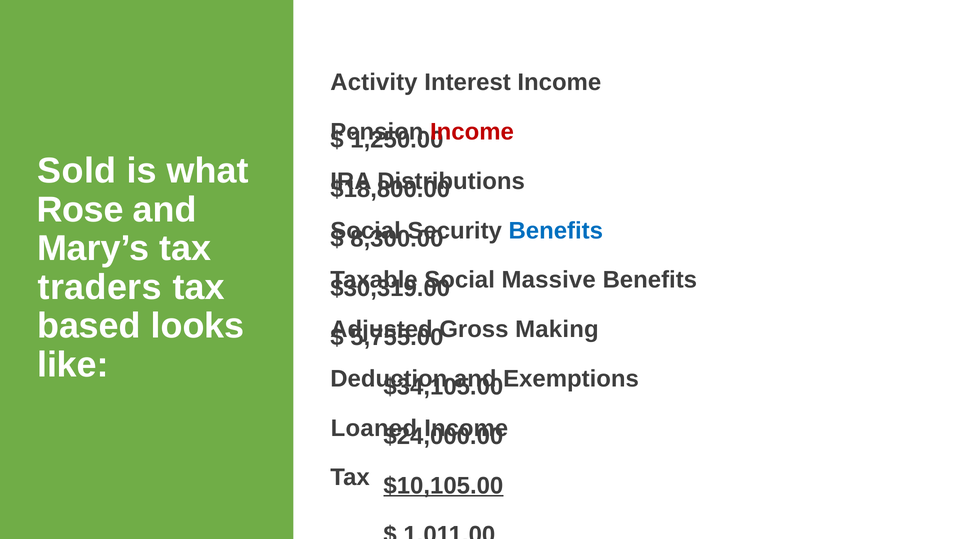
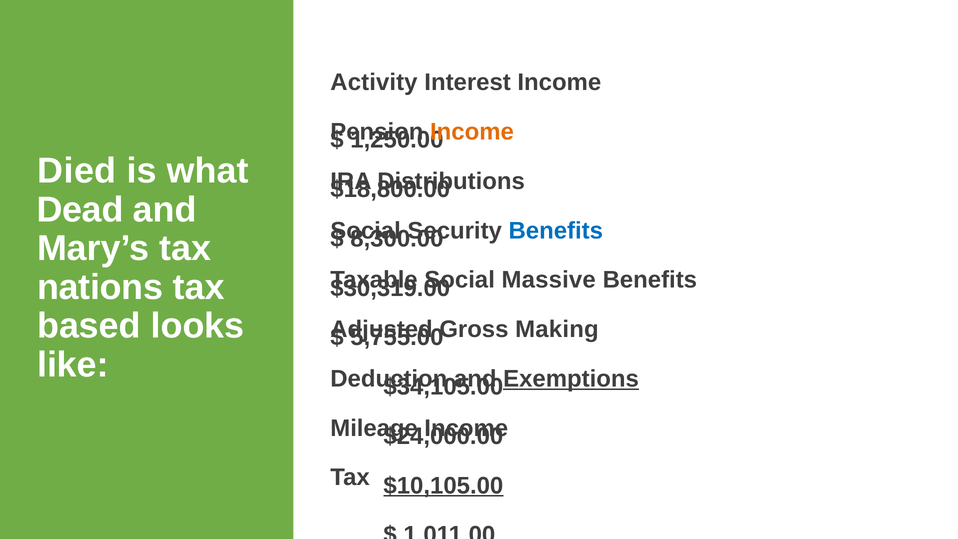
Income colour: red -> orange (472, 132)
Sold: Sold -> Died (77, 171)
Rose: Rose -> Dead (80, 210)
traders: traders -> nations (100, 287)
Exemptions underline: none -> present (571, 379)
Loaned: Loaned -> Mileage (374, 428)
